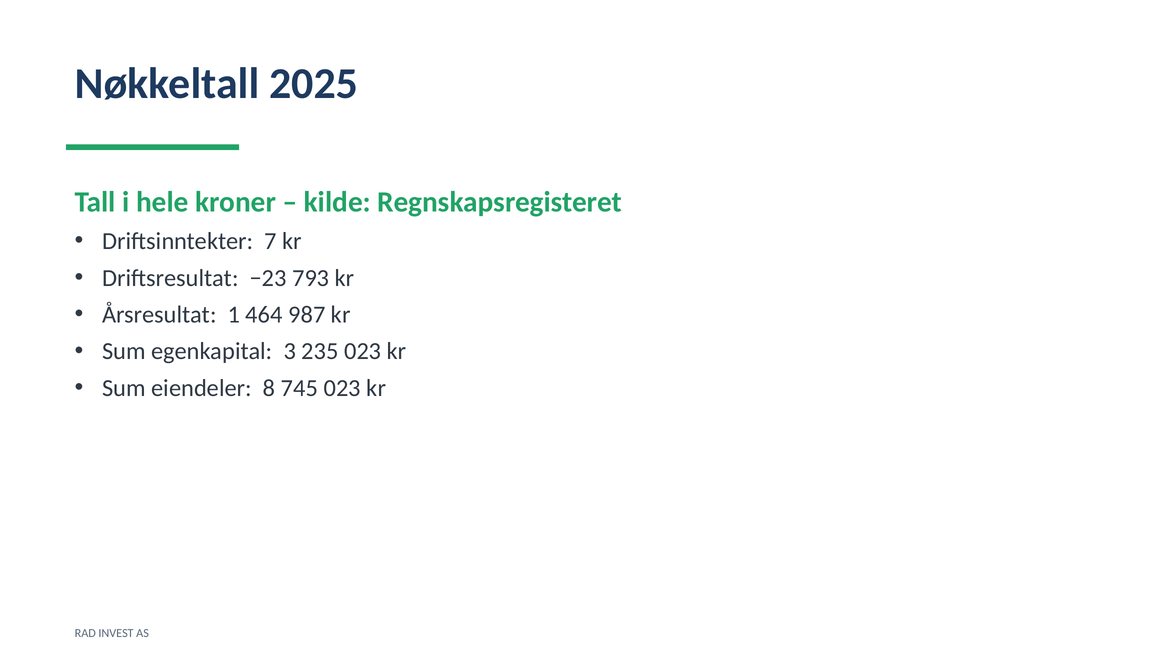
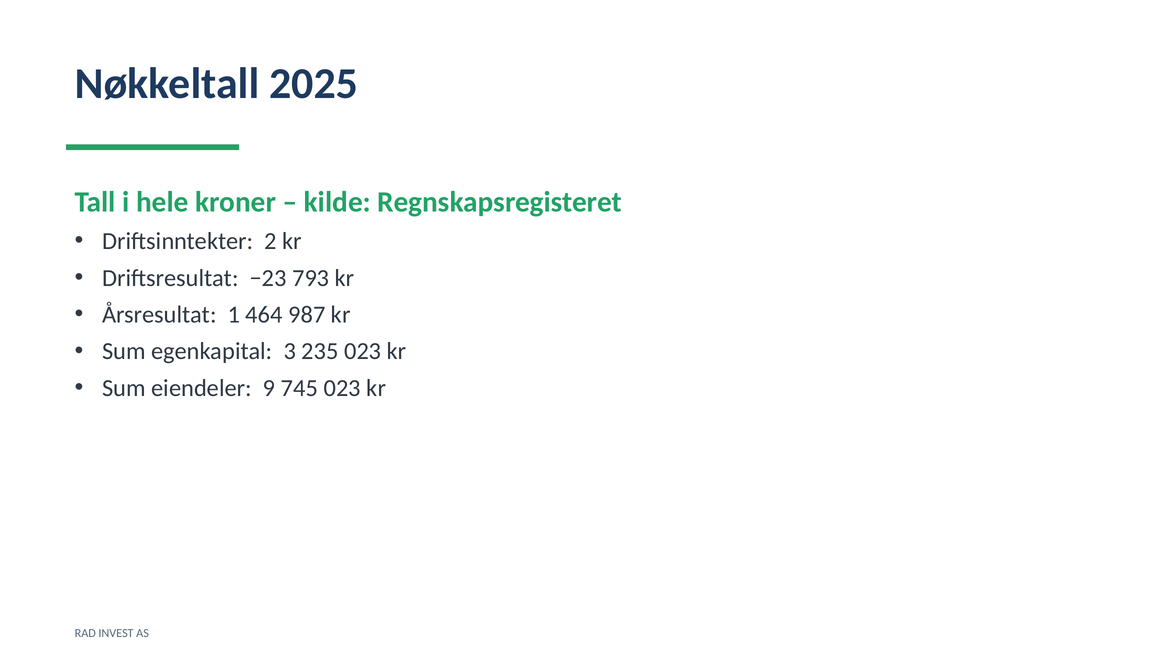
7: 7 -> 2 (271, 241)
8: 8 -> 9 (269, 388)
